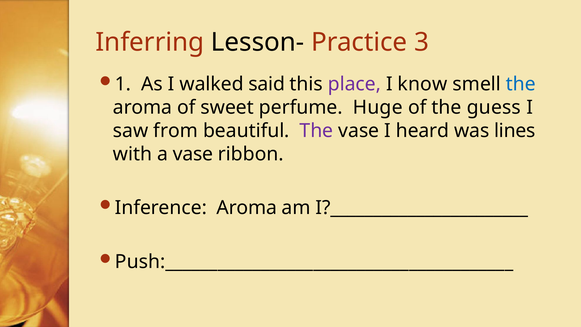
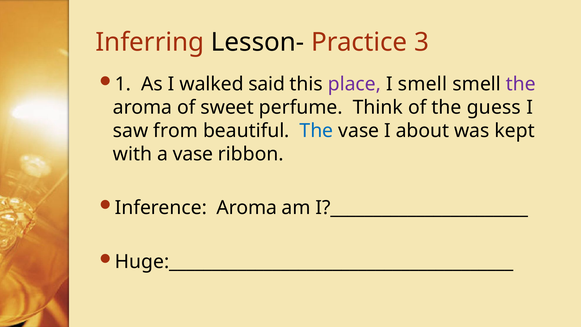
I know: know -> smell (423, 84)
the colour: blue -> purple (521, 84)
Huge: Huge -> Think (378, 107)
The colour: purple -> blue (316, 131)
heard: heard -> about (422, 131)
lines: lines -> kept (515, 131)
Push:________________________________________: Push:________________________________________ -> Huge:________________________________________ (314, 262)
